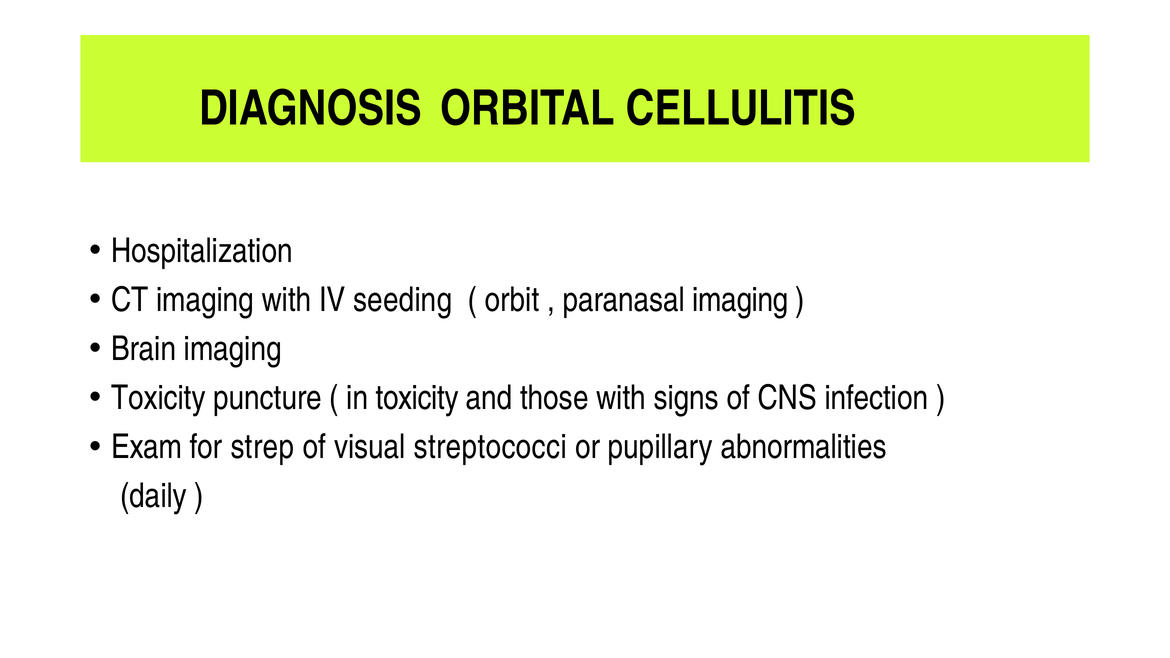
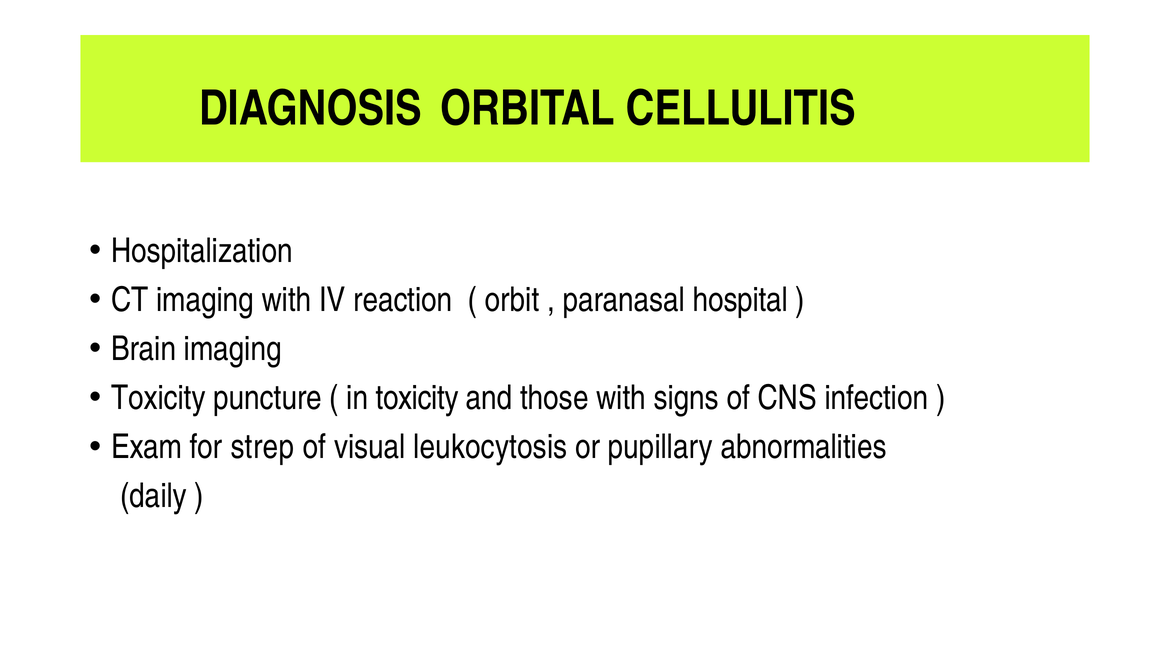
seeding: seeding -> reaction (403, 300)
paranasal imaging: imaging -> hospital (740, 300)
streptococci: streptococci -> leukocytosis (490, 447)
